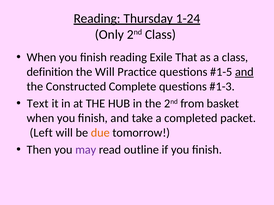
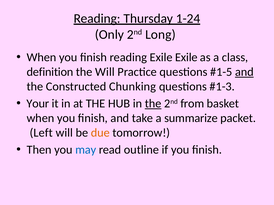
2nd Class: Class -> Long (160, 35)
Exile That: That -> Exile (186, 57)
Complete: Complete -> Chunking (133, 87)
Text: Text -> Your (38, 104)
the underline: none -> present (153, 104)
completed: completed -> summarize (191, 118)
may colour: purple -> blue (86, 150)
